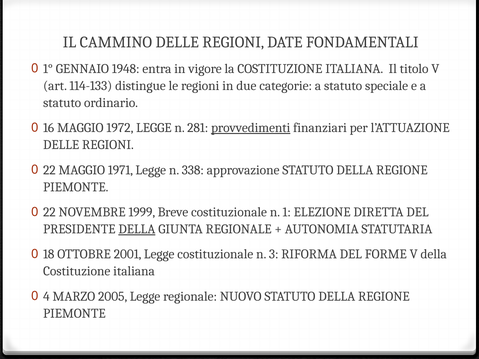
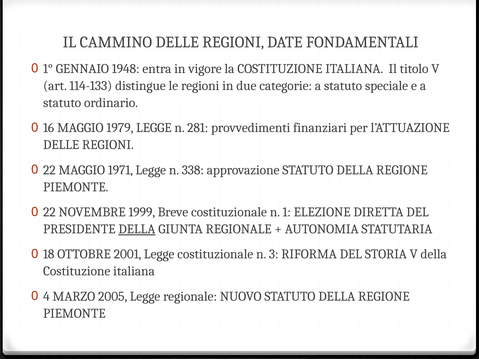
1972: 1972 -> 1979 (120, 128)
provvedimenti underline: present -> none (251, 128)
FORME: FORME -> STORIA (386, 254)
